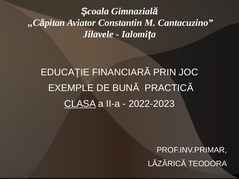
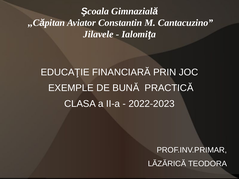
CLASA underline: present -> none (80, 104)
